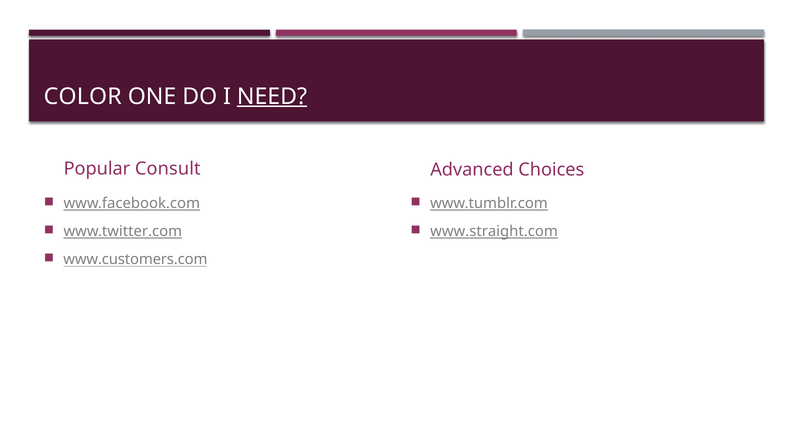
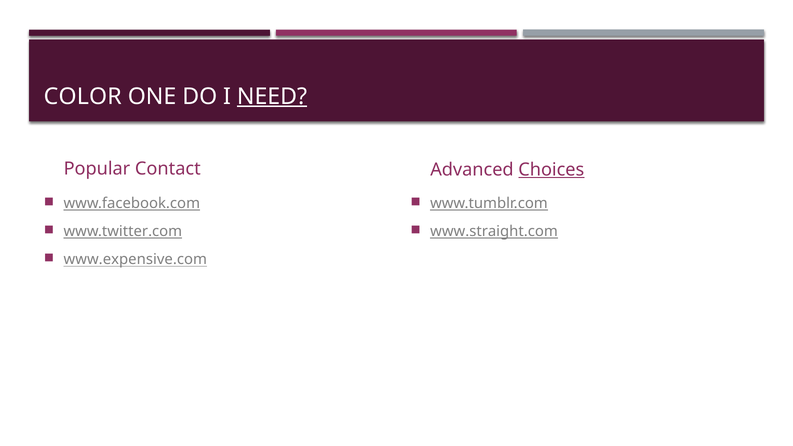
Consult: Consult -> Contact (168, 169)
Choices underline: none -> present (551, 170)
www.customers.com: www.customers.com -> www.expensive.com (135, 260)
